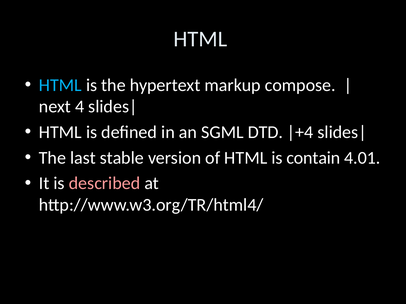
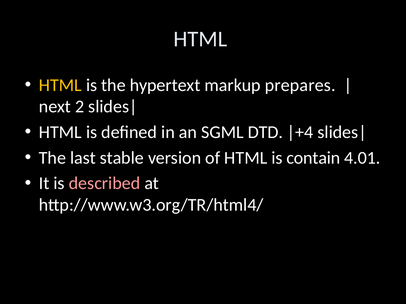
HTML colour: light blue -> yellow (60, 85)
compose: compose -> prepares (300, 85)
4: 4 -> 2 (80, 107)
